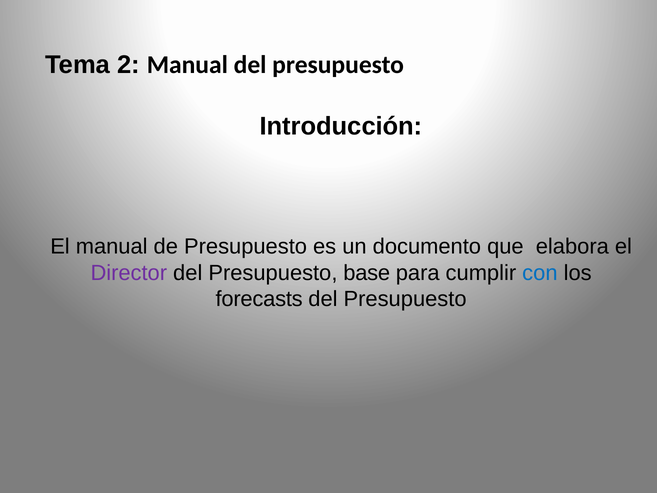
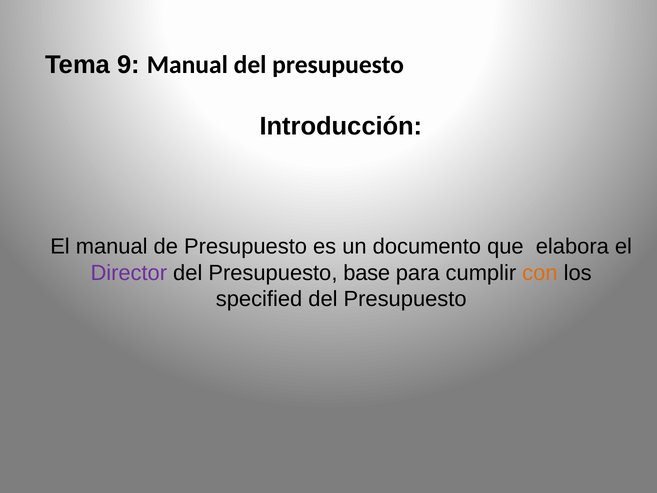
2: 2 -> 9 (128, 65)
con colour: blue -> orange (540, 273)
forecasts: forecasts -> specified (259, 299)
